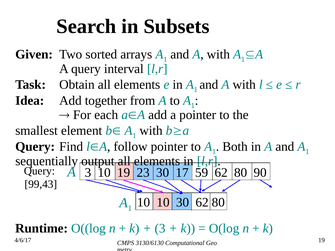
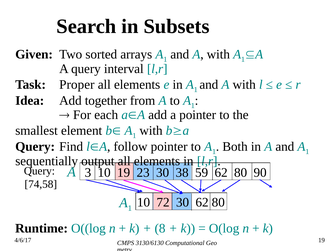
Obtain: Obtain -> Proper (77, 85)
17: 17 -> 38 (182, 173)
99,43: 99,43 -> 74,58 (41, 184)
10 10: 10 -> 72 (163, 203)
3: 3 -> 8 (160, 228)
